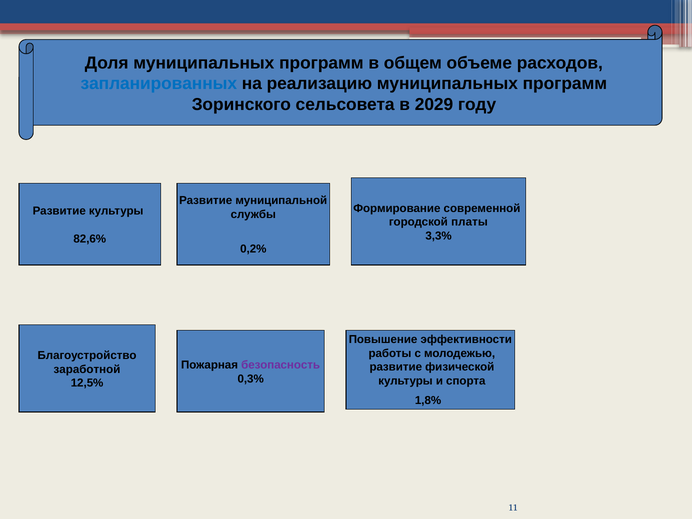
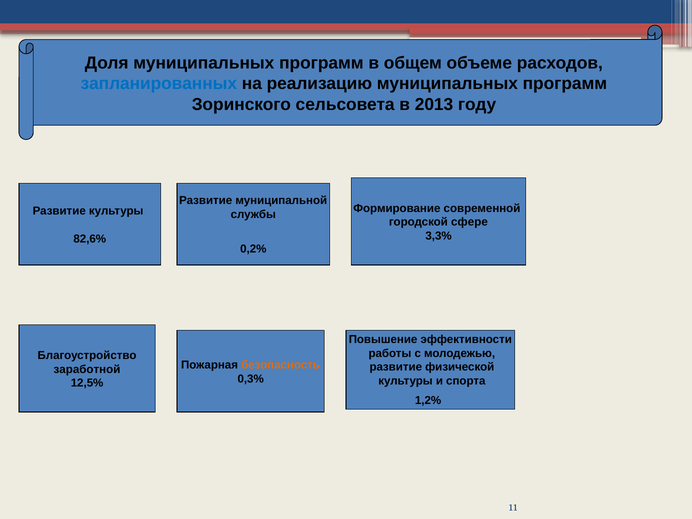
2029: 2029 -> 2013 (434, 104)
платы: платы -> сфере (469, 222)
безопасность colour: purple -> orange (281, 365)
1,8%: 1,8% -> 1,2% (428, 401)
